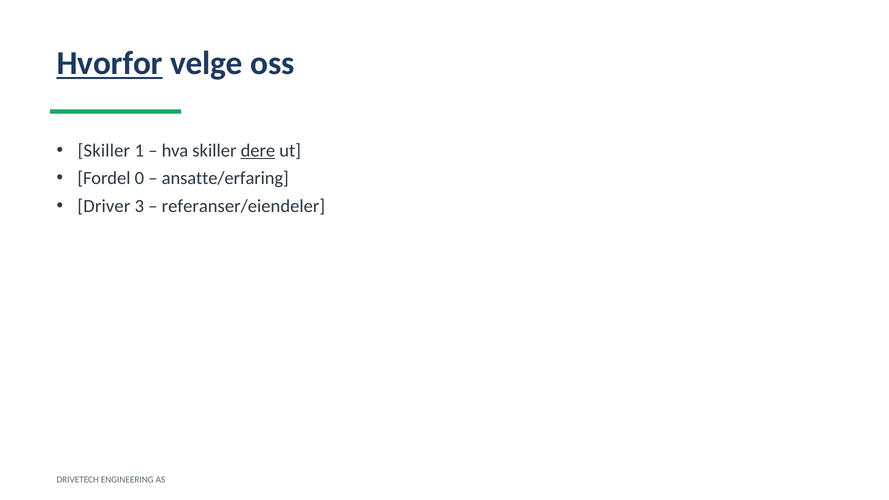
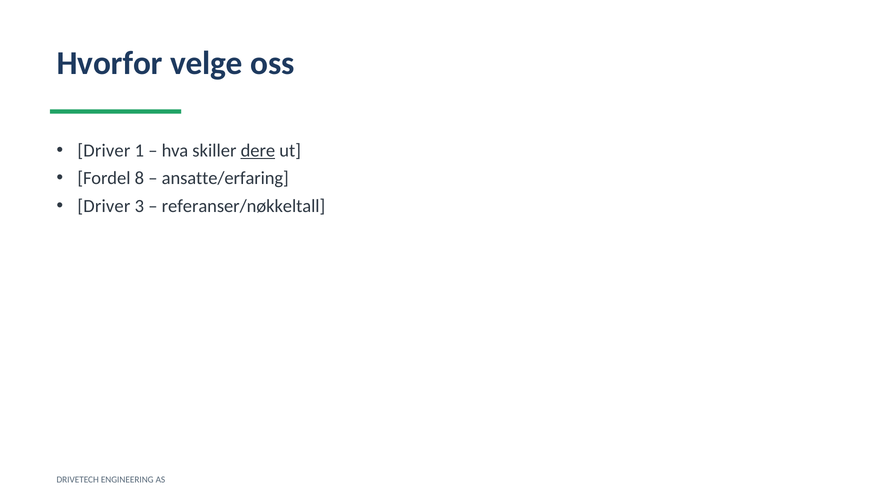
Hvorfor underline: present -> none (110, 63)
Skiller: Skiller -> Driver (104, 151)
0: 0 -> 8 (139, 178)
referanser/eiendeler: referanser/eiendeler -> referanser/nøkkeltall (243, 206)
